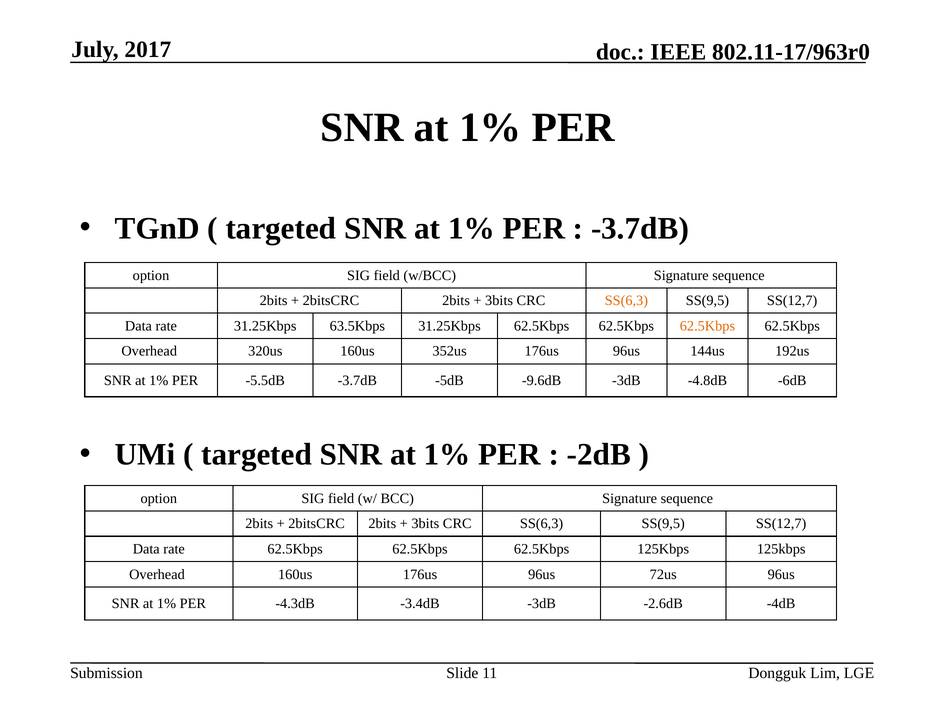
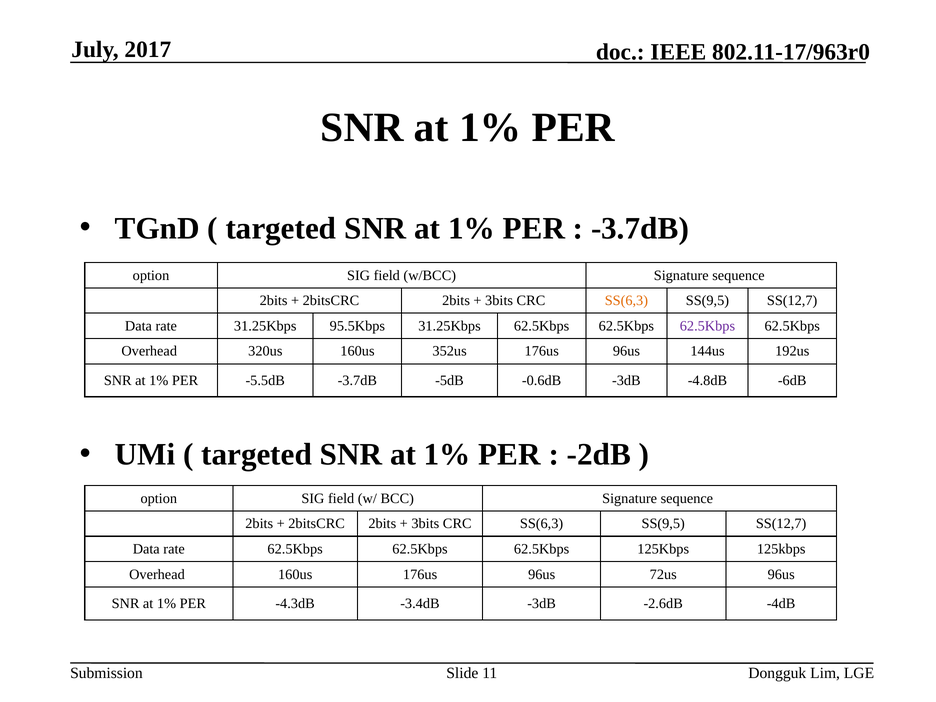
63.5Kbps: 63.5Kbps -> 95.5Kbps (357, 326)
62.5Kbps colour: orange -> purple (707, 326)
-9.6dB: -9.6dB -> -0.6dB (542, 380)
